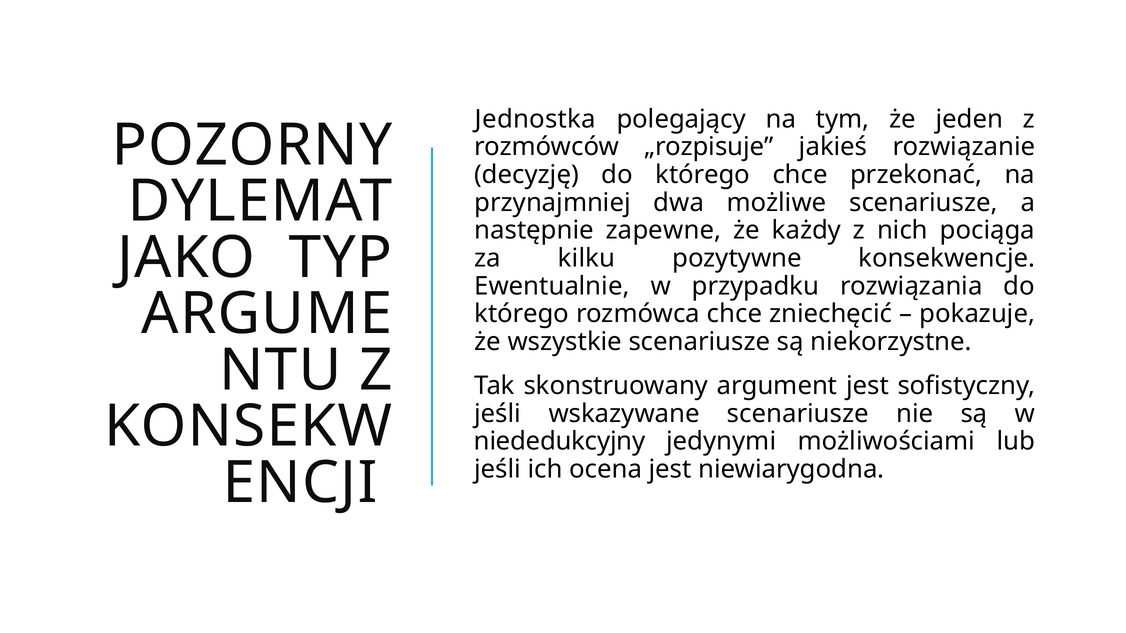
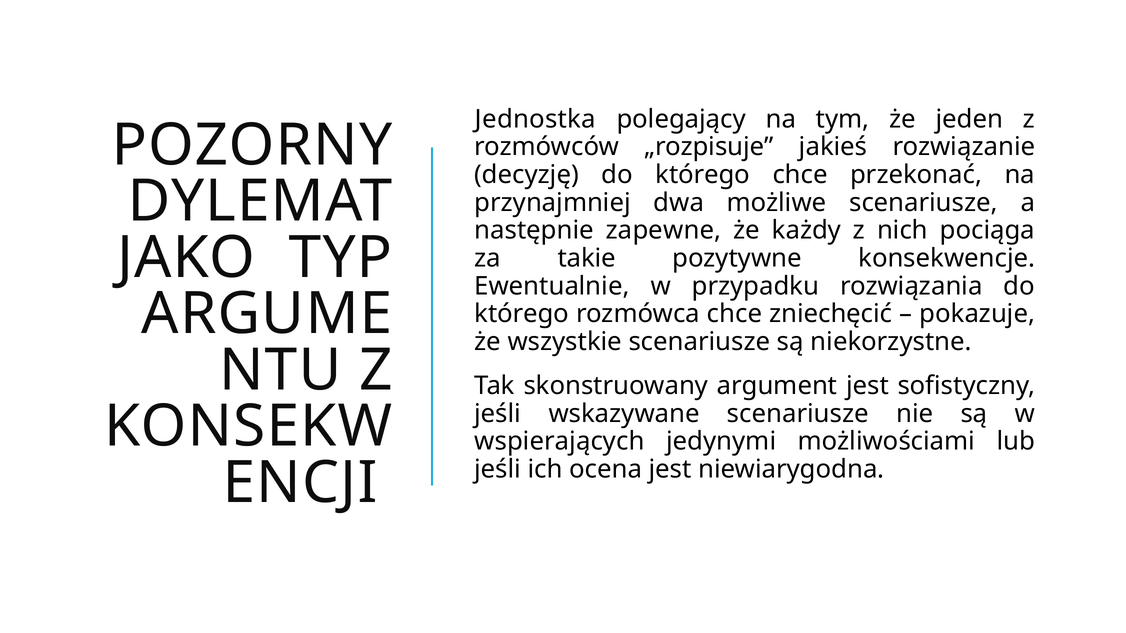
kilku: kilku -> takie (587, 258)
niededukcyjny: niededukcyjny -> wspierających (559, 442)
